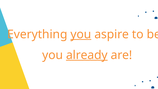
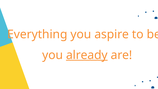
you underline: present -> none (81, 34)
